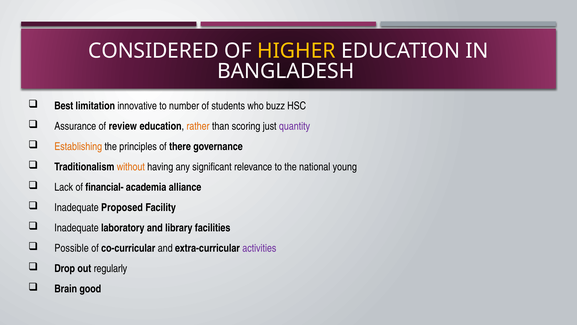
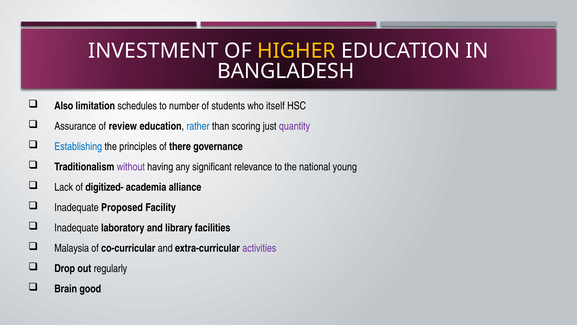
CONSIDERED: CONSIDERED -> INVESTMENT (153, 51)
Best: Best -> Also (64, 106)
innovative: innovative -> schedules (137, 106)
buzz: buzz -> itself (275, 106)
rather colour: orange -> blue (198, 126)
Establishing colour: orange -> blue (78, 146)
without colour: orange -> purple (131, 167)
financial-: financial- -> digitized- (104, 187)
Possible: Possible -> Malaysia (72, 248)
